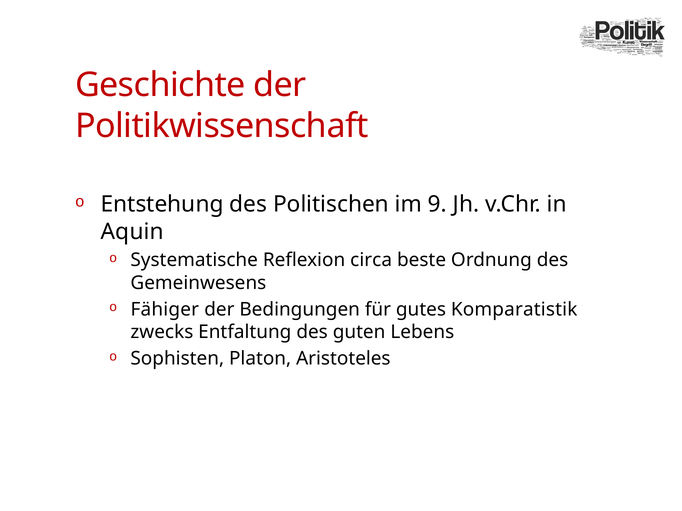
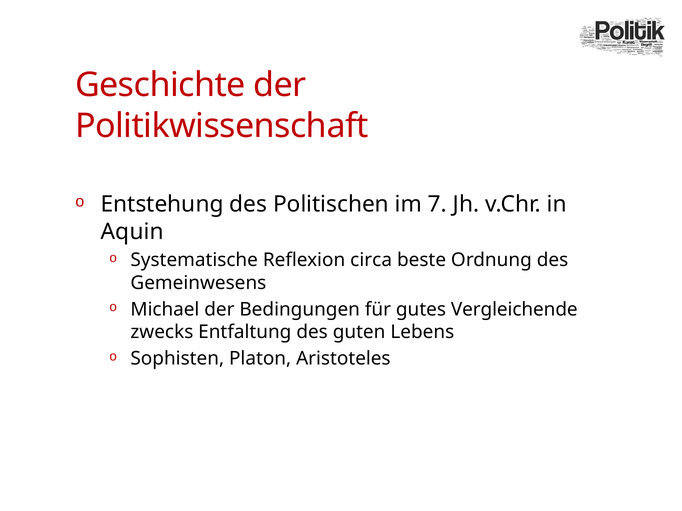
9: 9 -> 7 (437, 205)
Fähiger: Fähiger -> Michael (165, 310)
Komparatistik: Komparatistik -> Vergleichende (514, 310)
